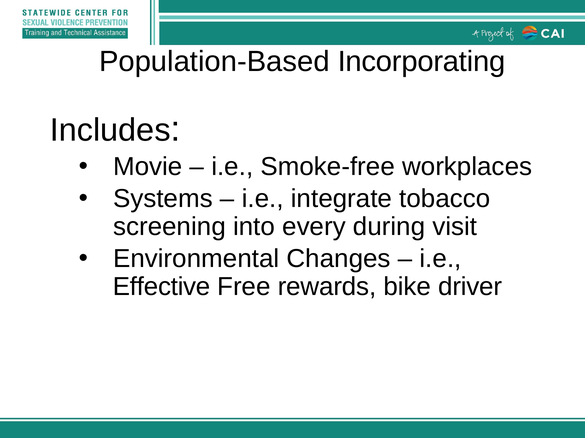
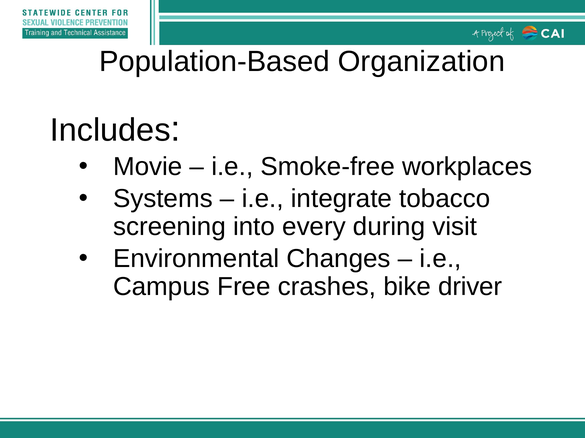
Incorporating: Incorporating -> Organization (421, 62)
Effective: Effective -> Campus (162, 287)
rewards: rewards -> crashes (327, 287)
